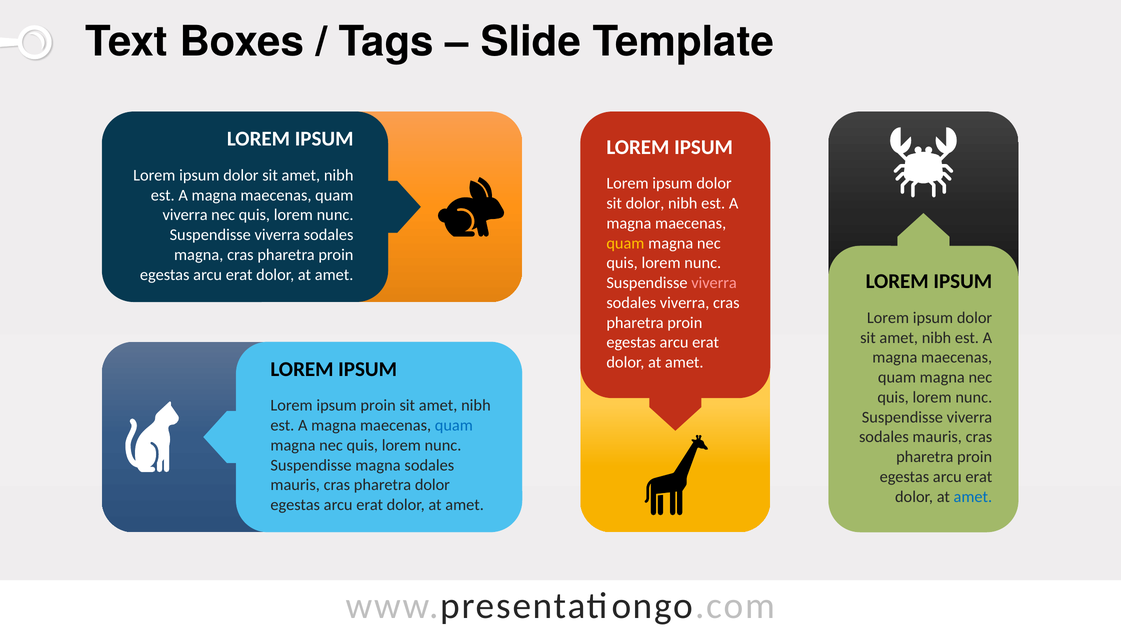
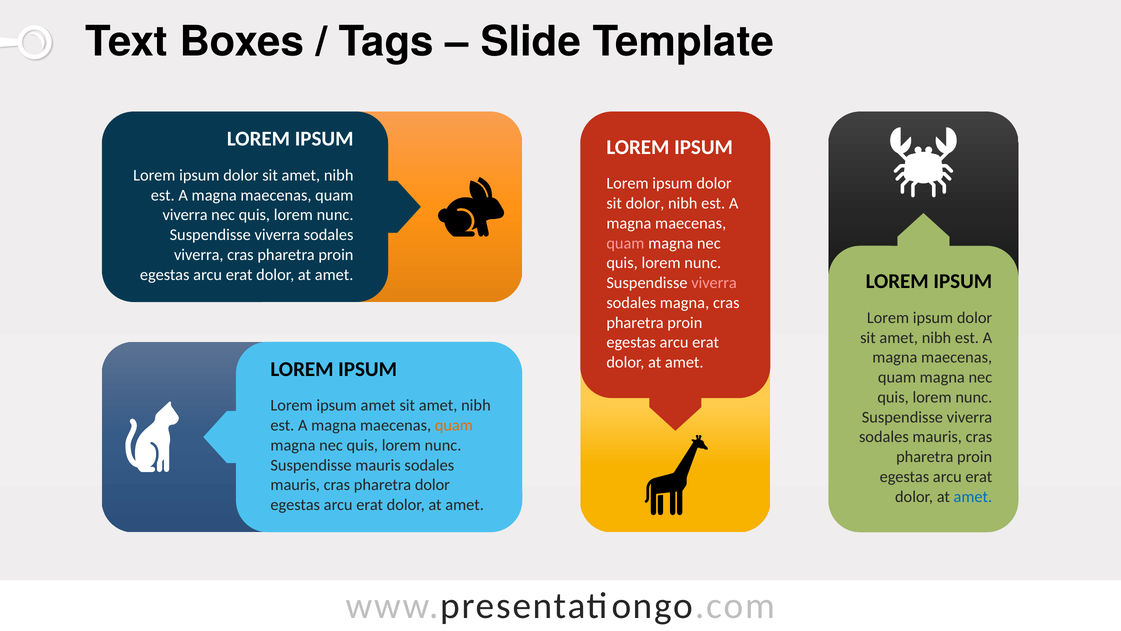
quam colour: yellow -> pink (625, 243)
magna: magna -> viverra (199, 255)
sodales viverra: viverra -> magna (685, 303)
ipsum proin: proin -> amet (378, 405)
quam colour: blue -> orange (454, 425)
Suspendisse magna: magna -> mauris (378, 465)
